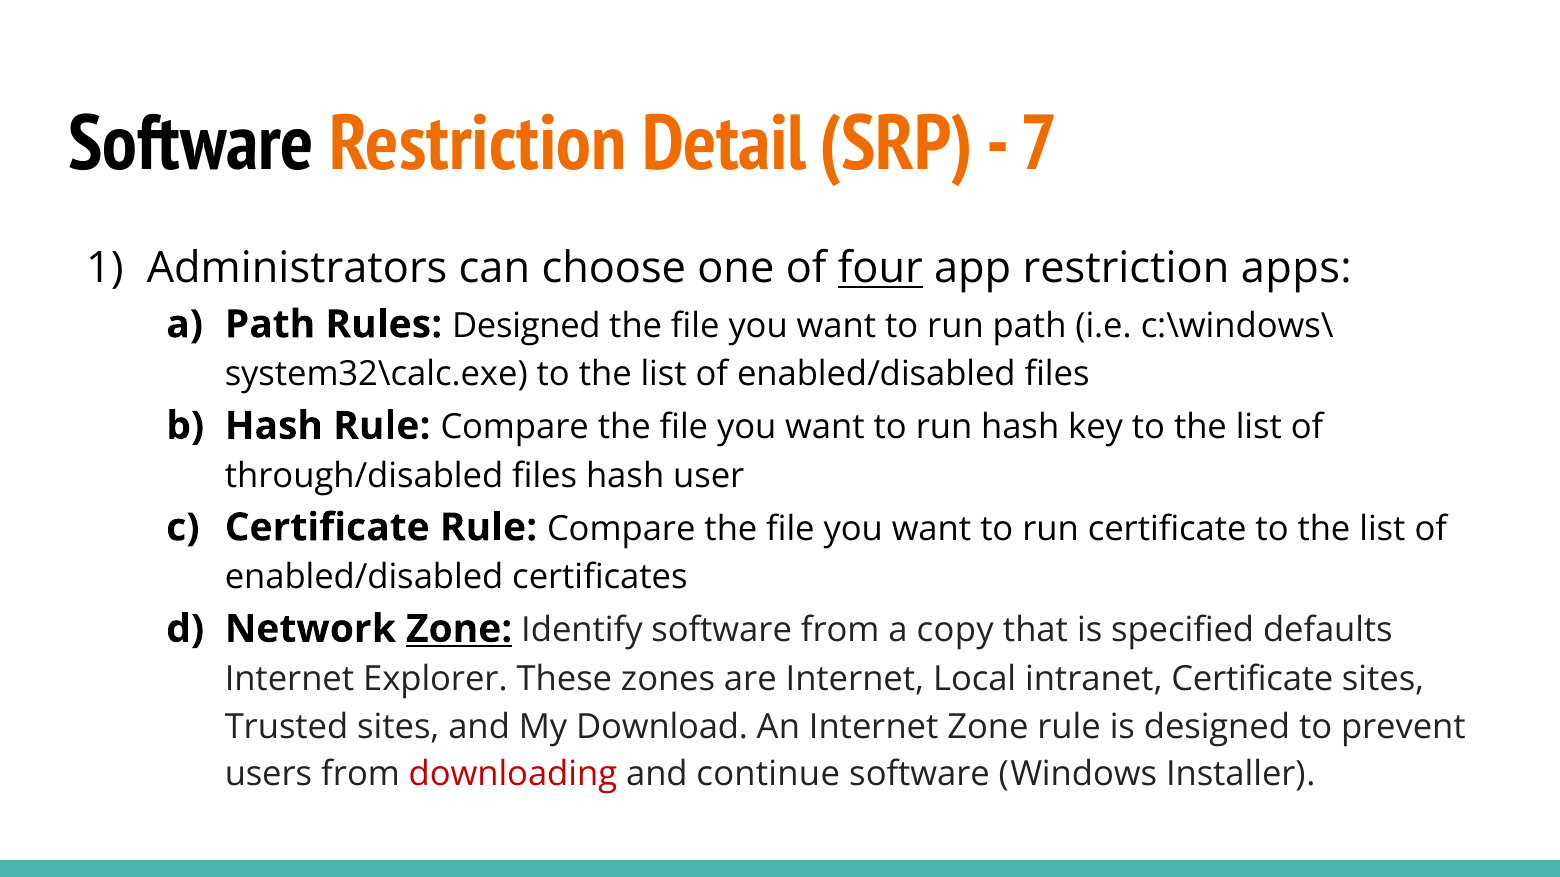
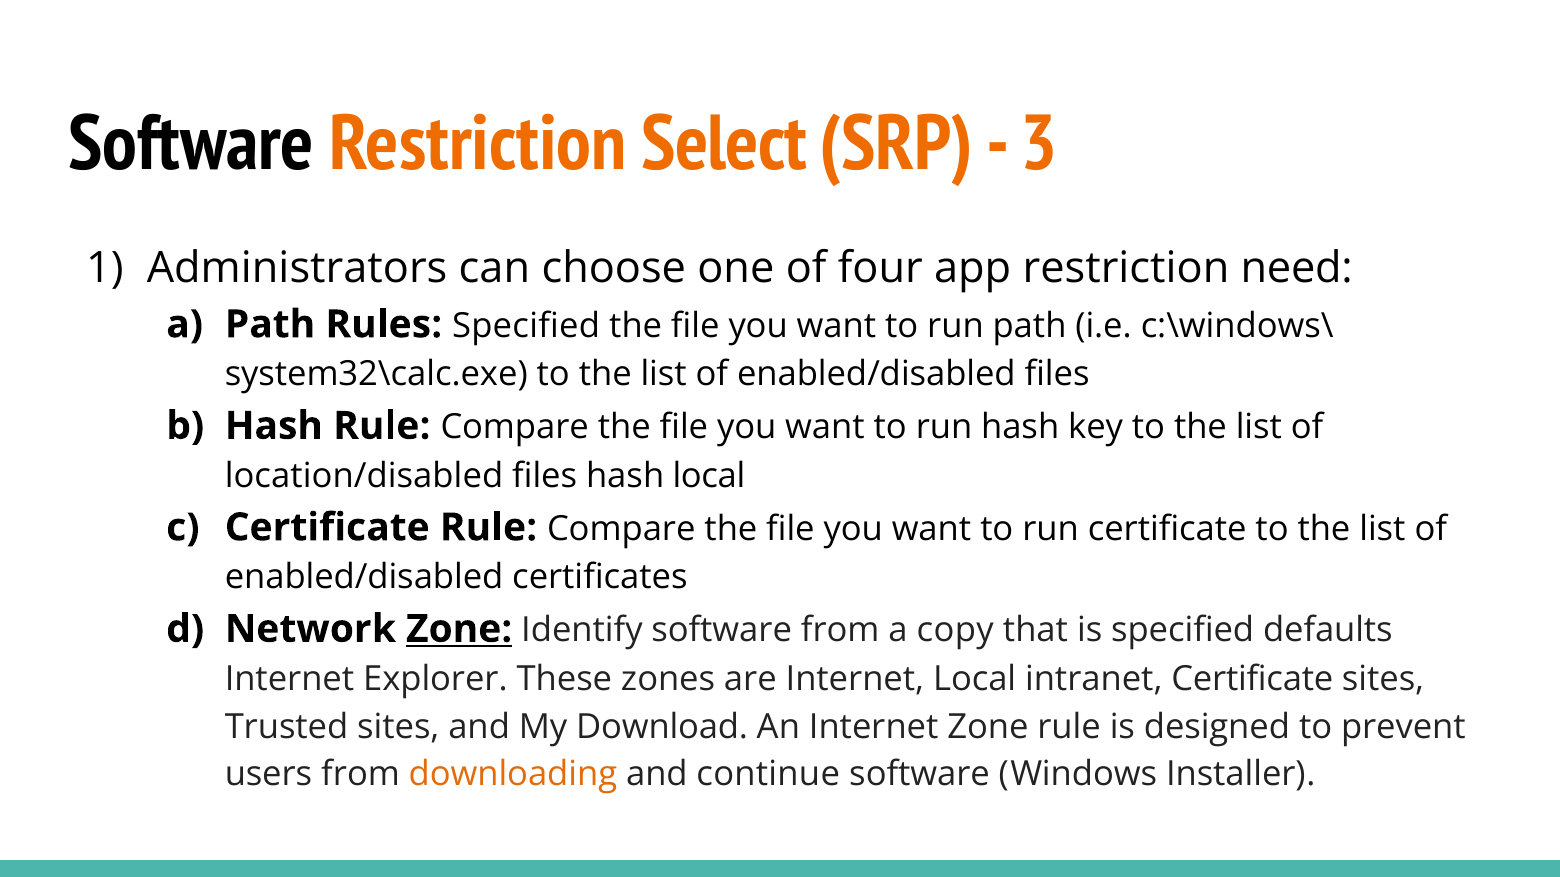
Detail: Detail -> Select (725, 144)
7: 7 -> 3 (1039, 144)
four underline: present -> none (880, 269)
apps: apps -> need (1297, 269)
Rules Designed: Designed -> Specified (526, 326)
through/disabled: through/disabled -> location/disabled (364, 476)
hash user: user -> local (709, 476)
downloading colour: red -> orange (513, 775)
